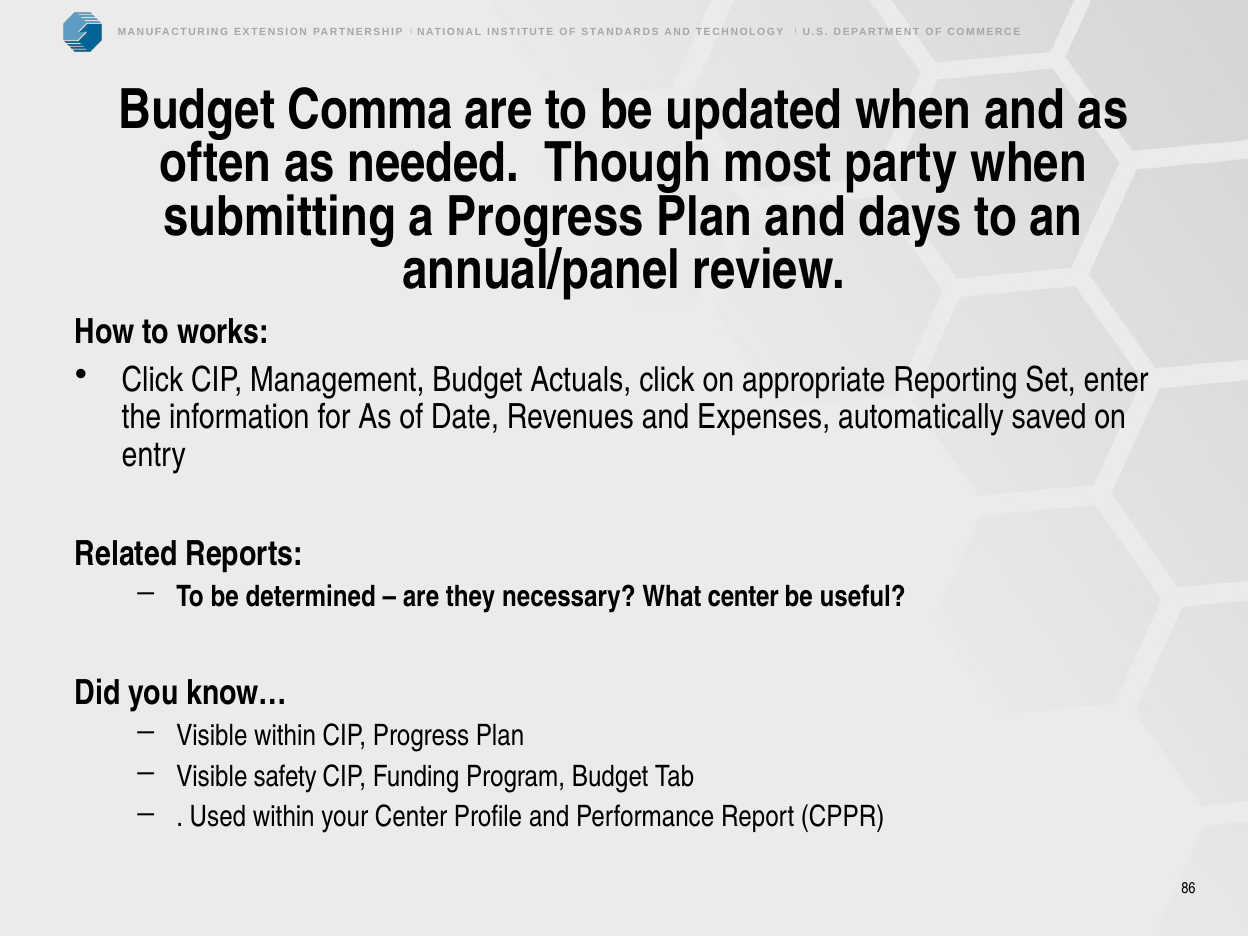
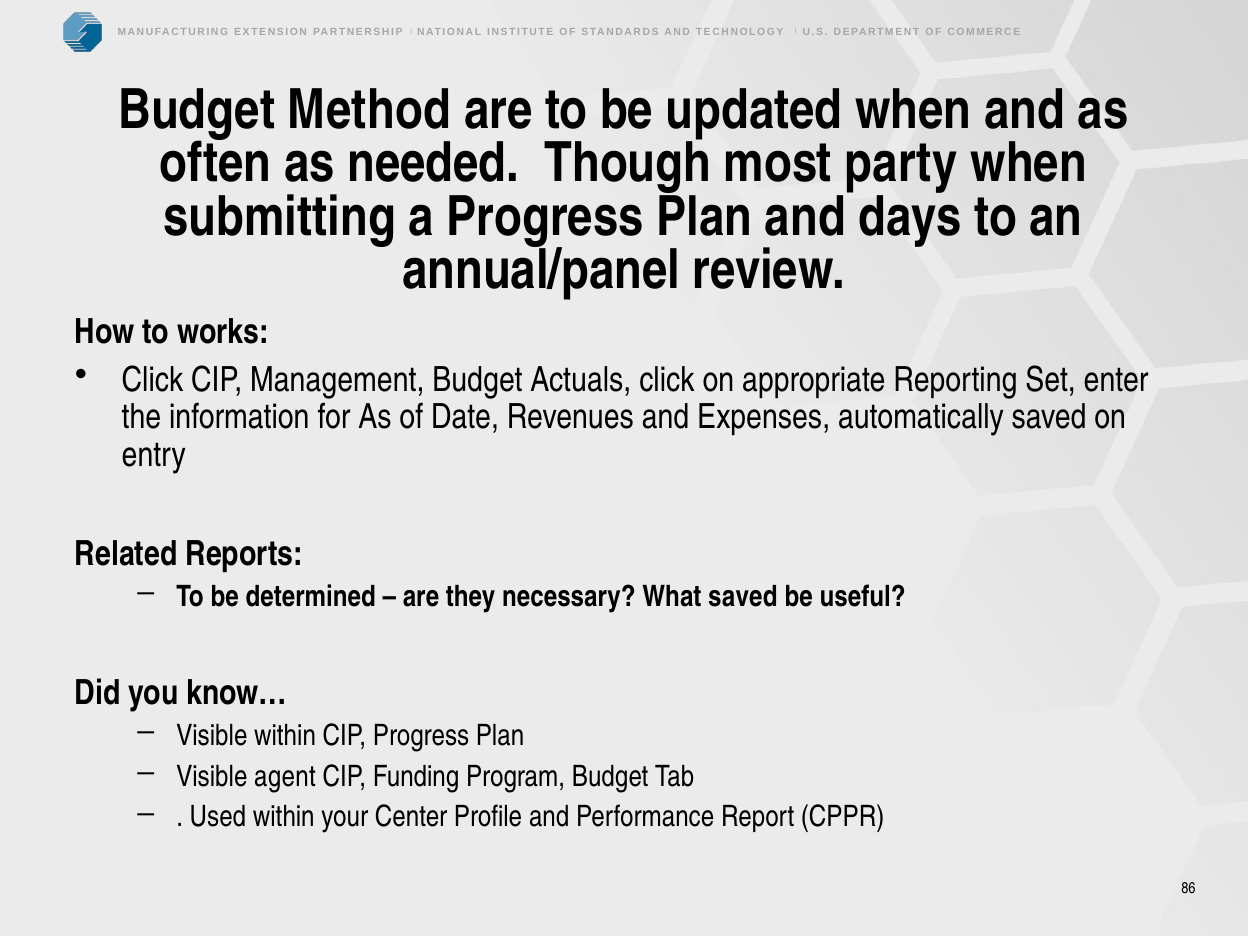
Comma: Comma -> Method (370, 110)
What center: center -> saved (743, 596)
safety: safety -> agent (285, 777)
